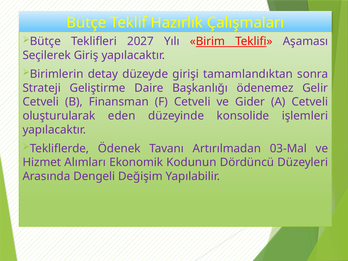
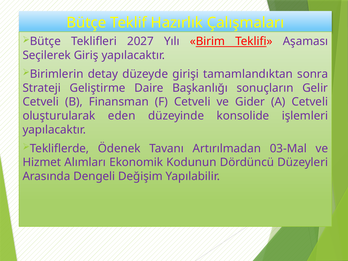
ödenemez: ödenemez -> sonuçların (265, 88)
